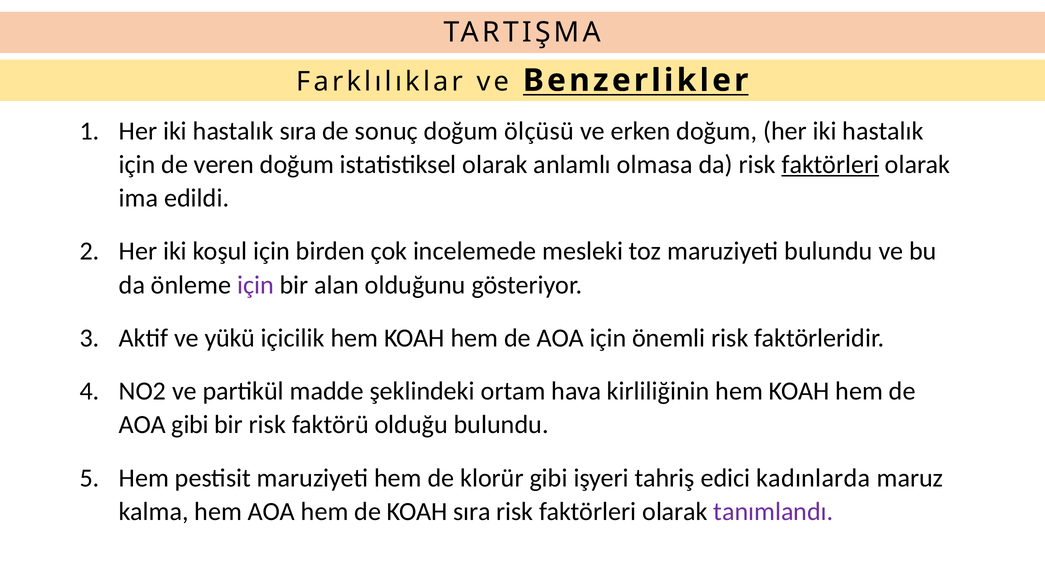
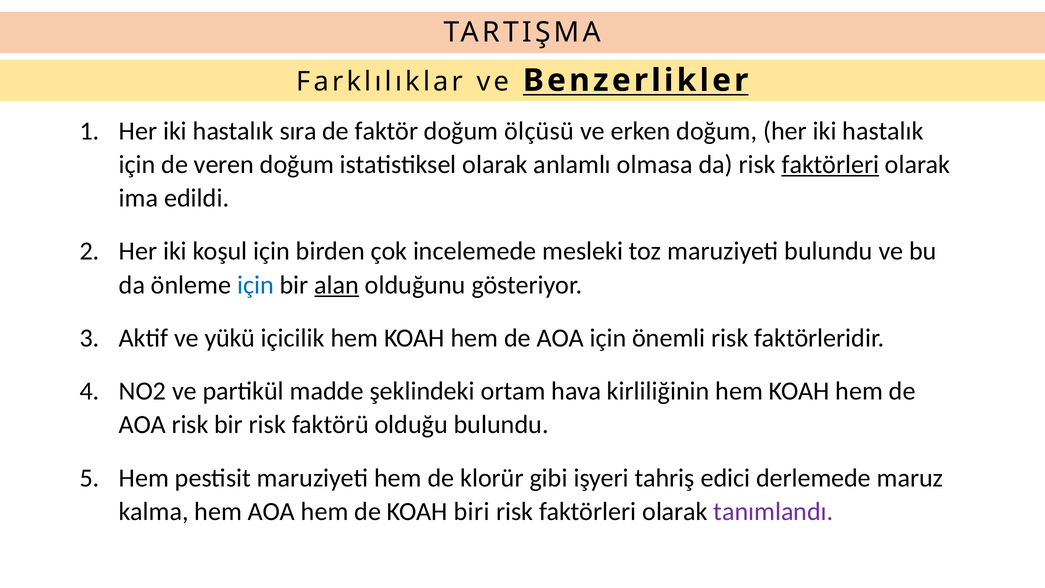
sonuç: sonuç -> faktör (387, 131)
için colour: purple -> blue (255, 285)
alan underline: none -> present (337, 285)
AOA gibi: gibi -> risk (190, 425)
kadınlarda: kadınlarda -> derlemede (813, 478)
KOAH sıra: sıra -> biri (472, 511)
